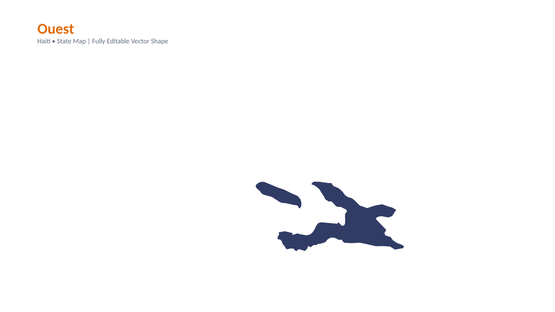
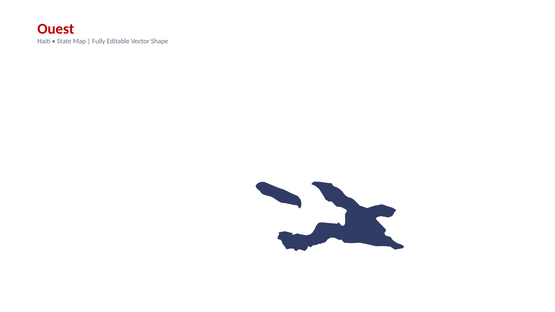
Ouest colour: orange -> red (56, 29)
